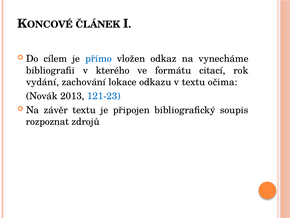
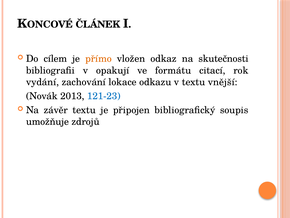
přímo colour: blue -> orange (98, 59)
vynecháme: vynecháme -> skutečnosti (224, 59)
kterého: kterého -> opakují (113, 70)
očima: očima -> vnější (223, 82)
rozpoznat: rozpoznat -> umožňuje (47, 121)
